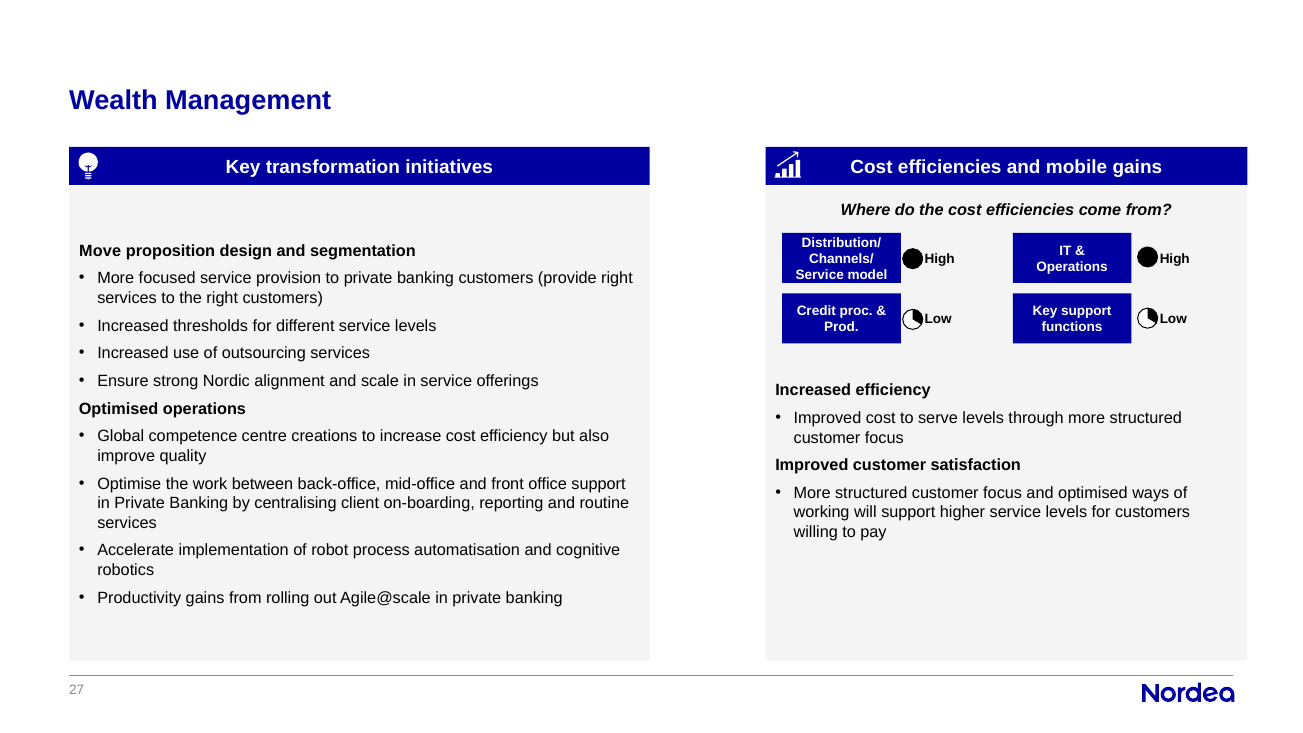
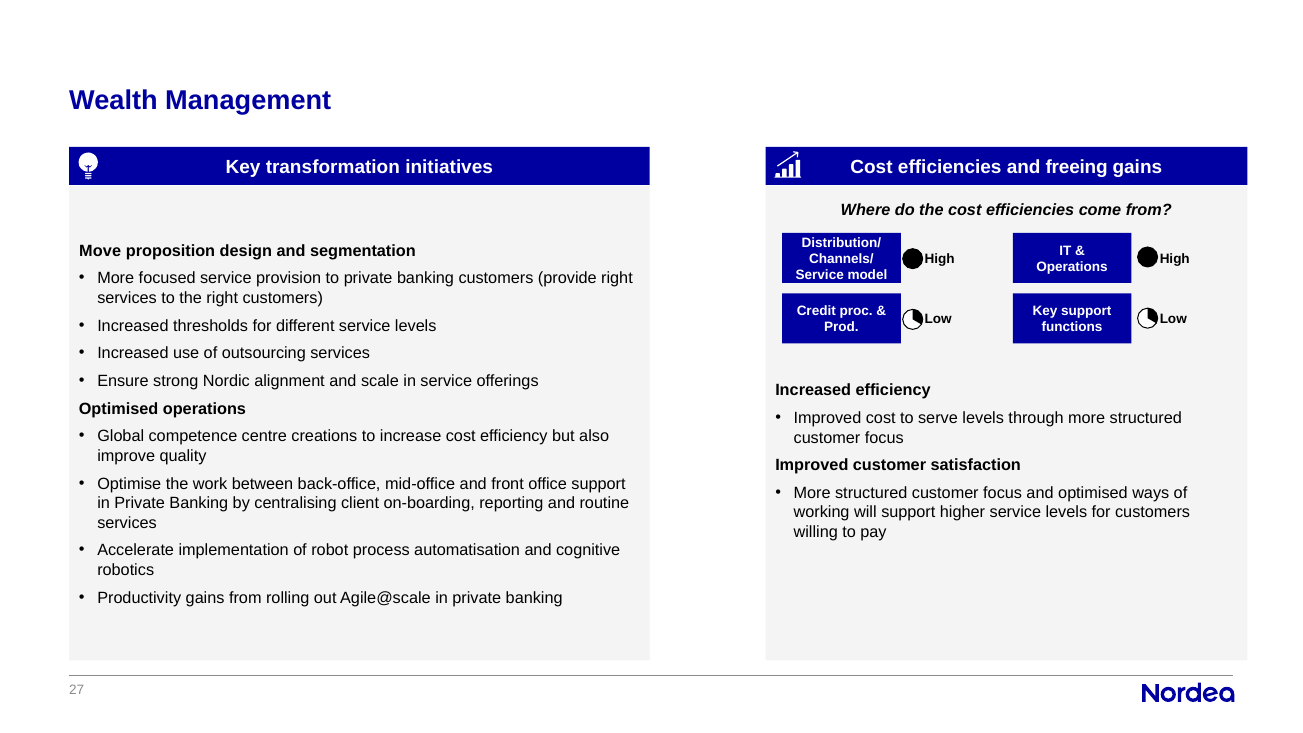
mobile: mobile -> freeing (1077, 167)
